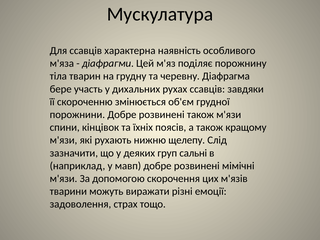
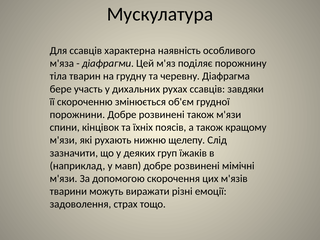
сальні: сальні -> їжаків (193, 153)
